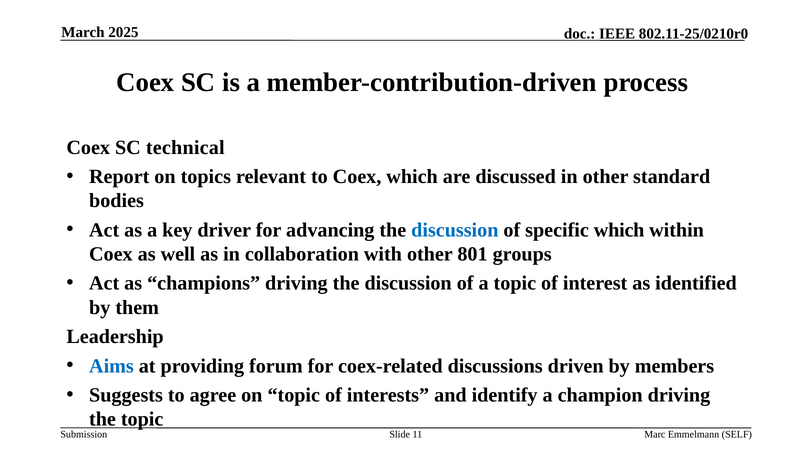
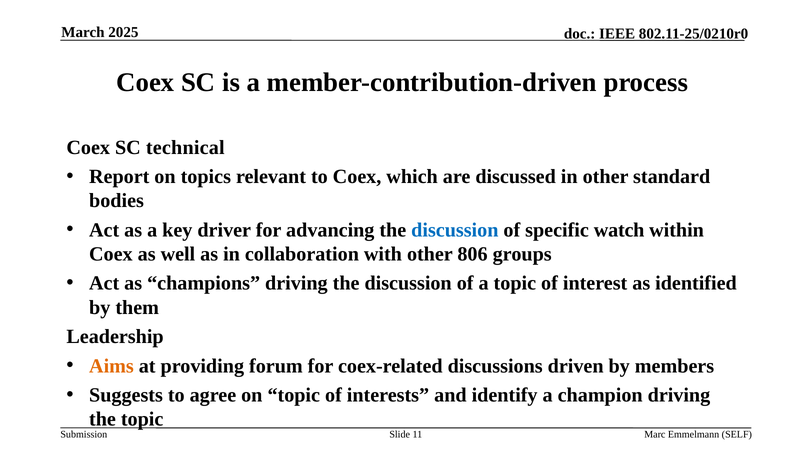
specific which: which -> watch (619, 230)
801: 801 -> 806 (473, 254)
Aims colour: blue -> orange (111, 366)
